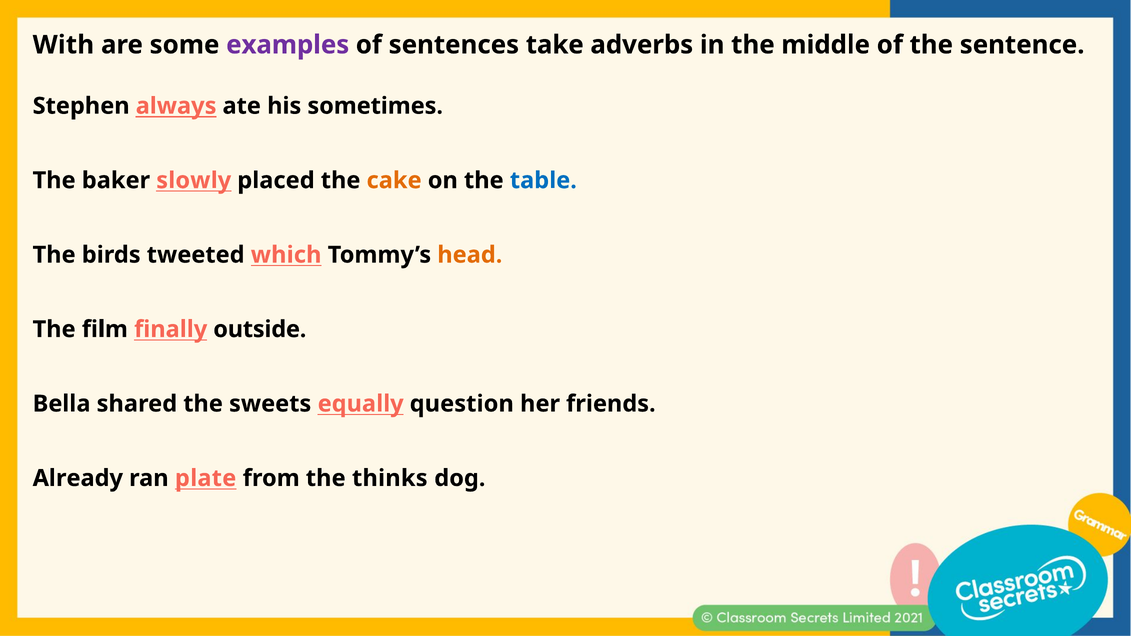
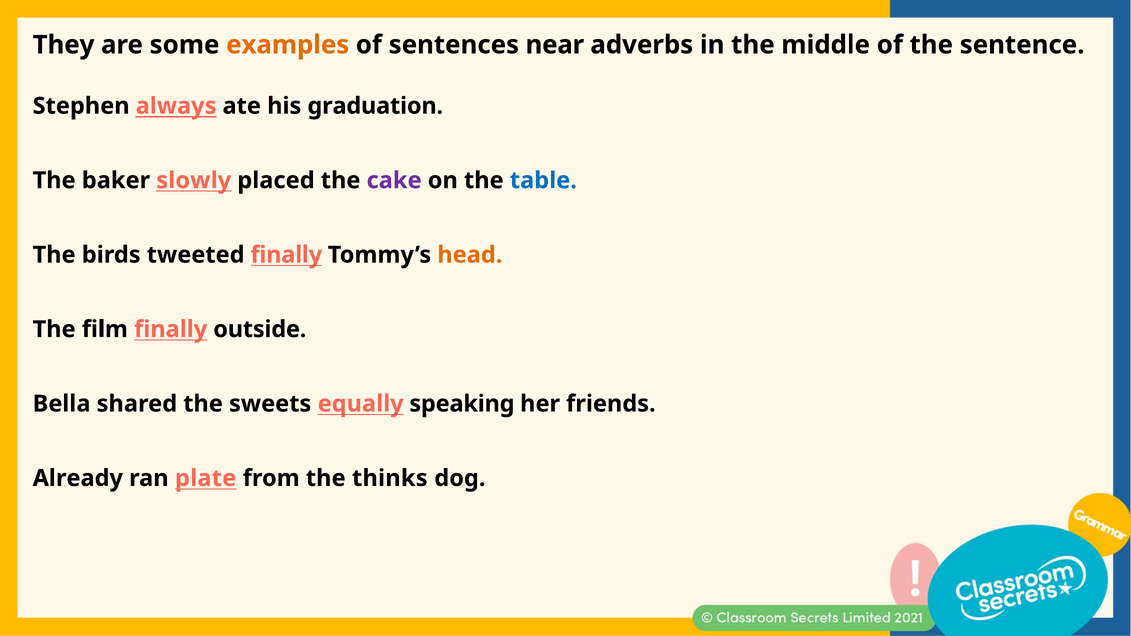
With: With -> They (64, 45)
examples colour: purple -> orange (288, 45)
take: take -> near (555, 45)
sometimes: sometimes -> graduation (375, 106)
cake colour: orange -> purple (394, 180)
tweeted which: which -> finally (286, 255)
question: question -> speaking (462, 404)
